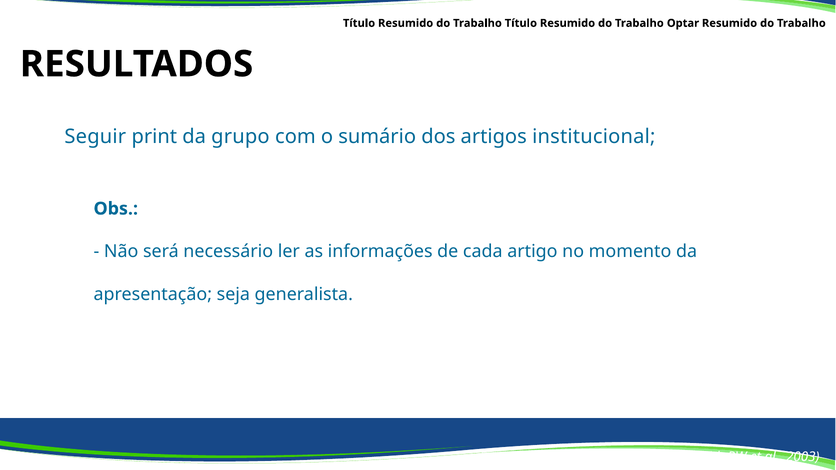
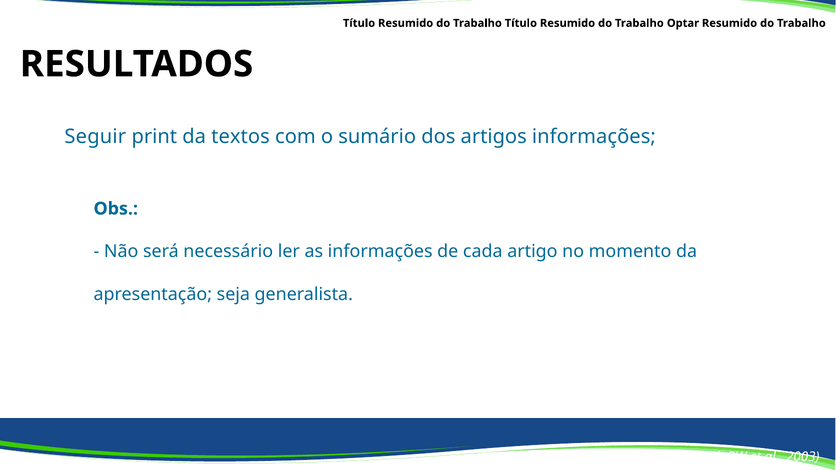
grupo: grupo -> textos (240, 137)
artigos institucional: institucional -> informações (594, 137)
